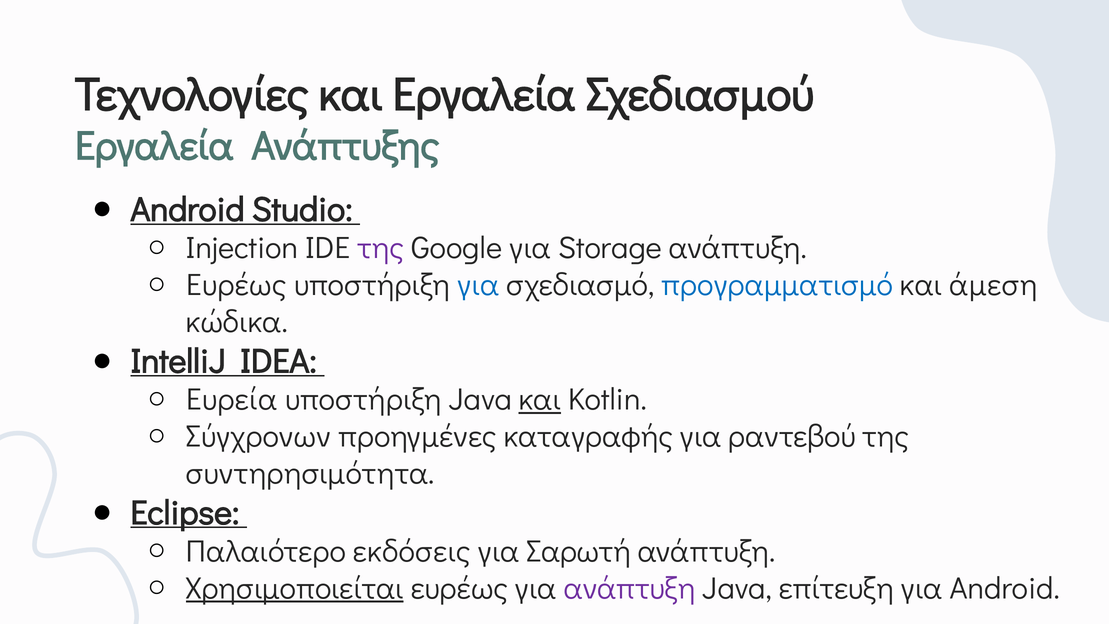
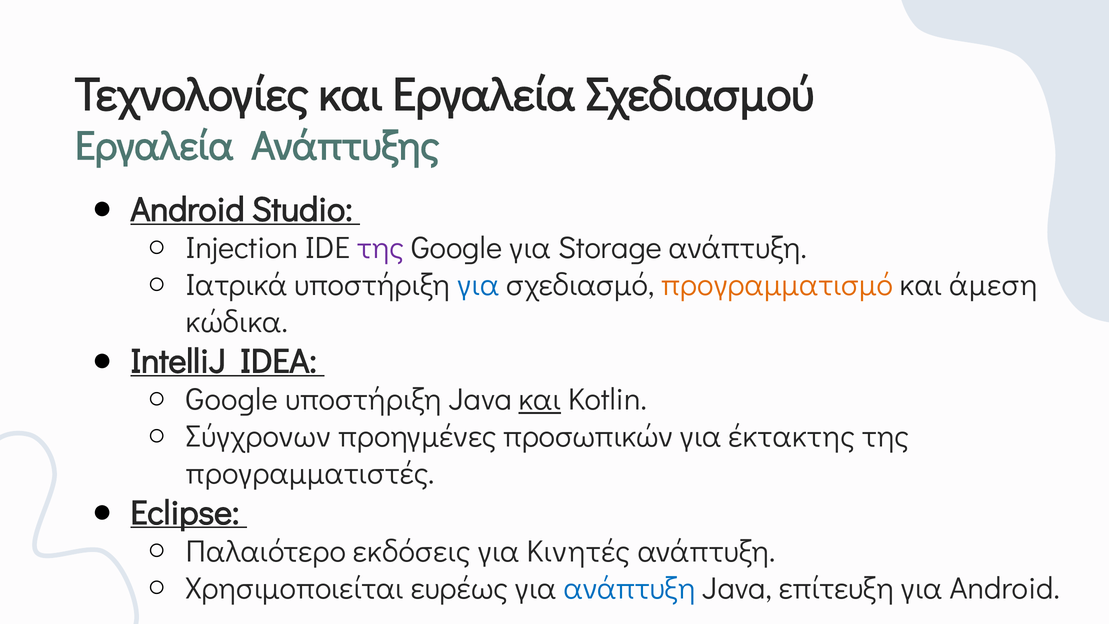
Ευρέως: Ευρέως -> Ιατρικά (237, 285)
προγραμματισμό colour: blue -> orange (777, 285)
Ευρεία: Ευρεία -> Google (232, 400)
καταγραφής: καταγραφής -> προσωπικών (588, 437)
ραντεβού: ραντεβού -> έκτακτης (792, 437)
συντηρησιμότητα: συντηρησιμότητα -> προγραμματιστές (310, 474)
Σαρωτή: Σαρωτή -> Κινητές (578, 551)
Χρησιμοποιείται underline: present -> none (295, 588)
ανάπτυξη colour: purple -> blue (630, 588)
